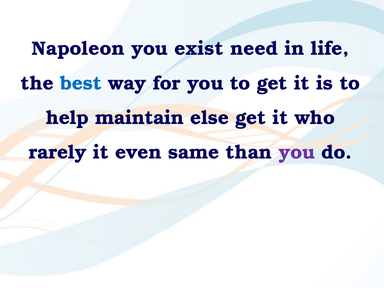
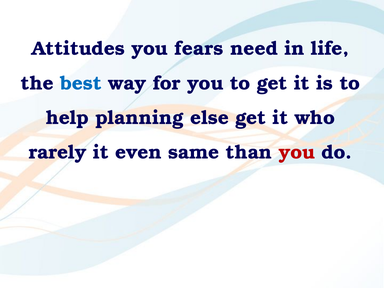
Napoleon: Napoleon -> Attitudes (78, 49)
exist: exist -> fears (199, 49)
maintain: maintain -> planning (139, 118)
you colour: purple -> red (297, 152)
